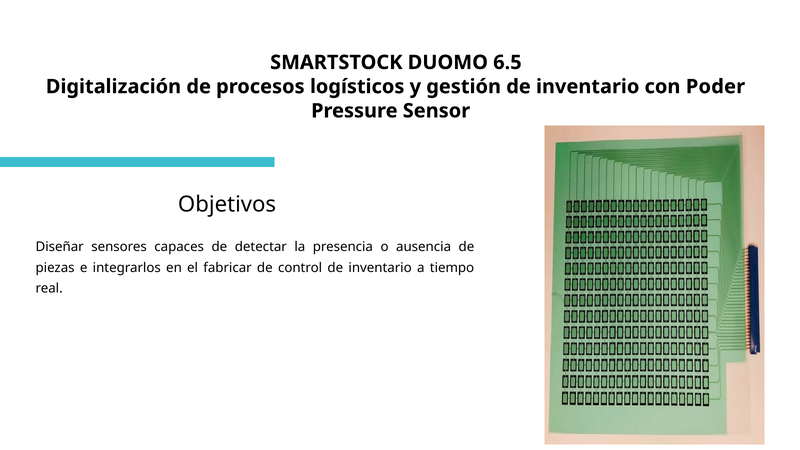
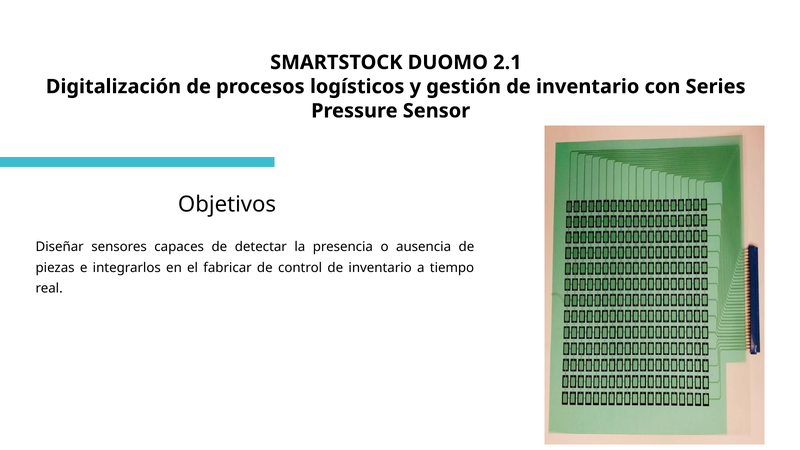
6.5: 6.5 -> 2.1 (507, 62)
Poder: Poder -> Series (716, 87)
